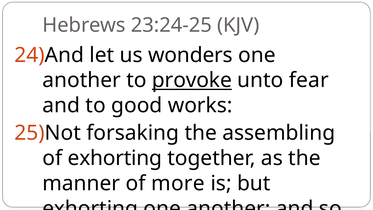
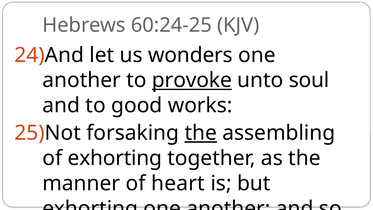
23:24-25: 23:24-25 -> 60:24-25 (171, 25)
fear: fear -> soul (309, 80)
the underline: none -> present (201, 133)
of more: more -> heart (178, 183)
